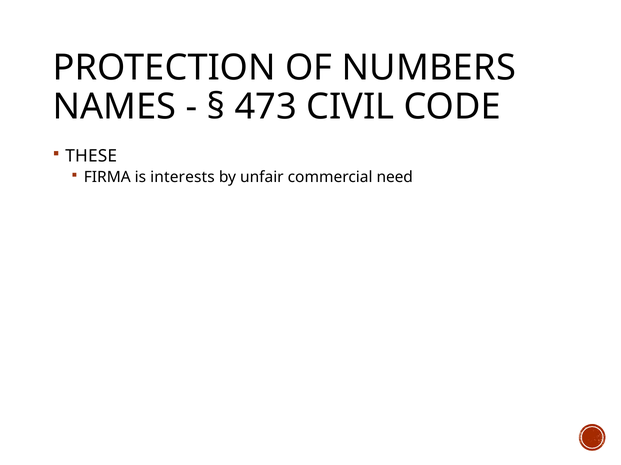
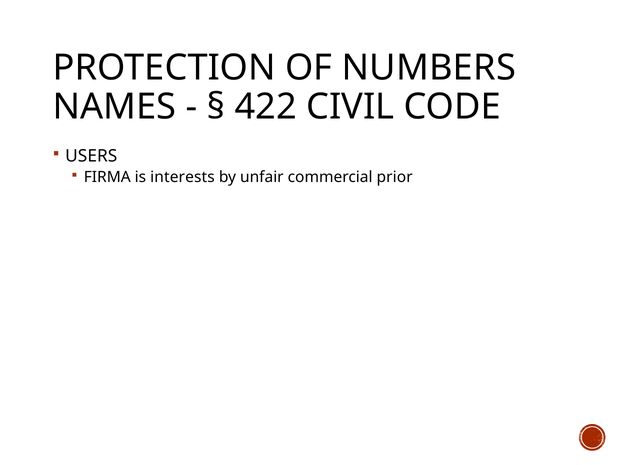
473: 473 -> 422 (266, 107)
THESE: THESE -> USERS (91, 156)
need: need -> prior (395, 178)
